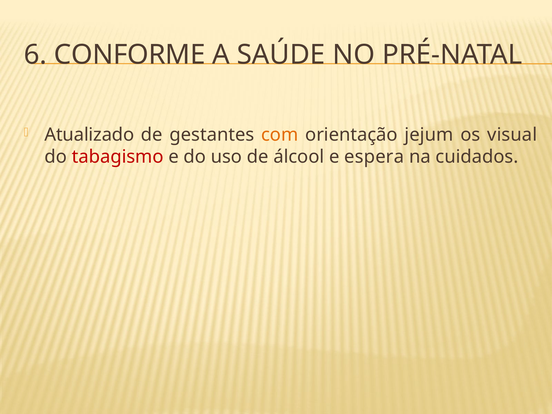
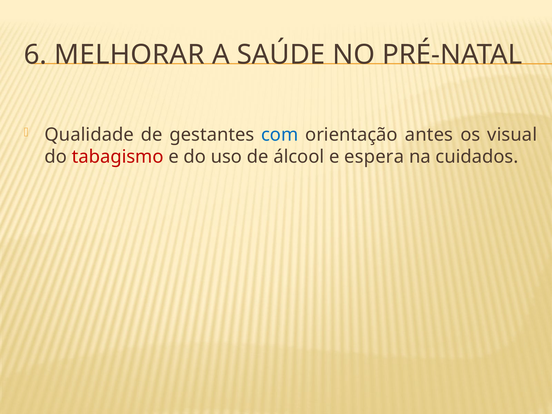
CONFORME: CONFORME -> MELHORAR (129, 55)
Atualizado: Atualizado -> Qualidade (89, 135)
com colour: orange -> blue (280, 135)
jejum: jejum -> antes (429, 135)
